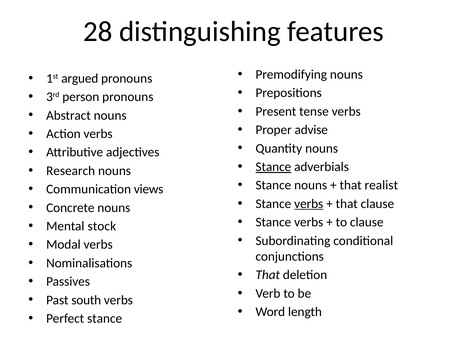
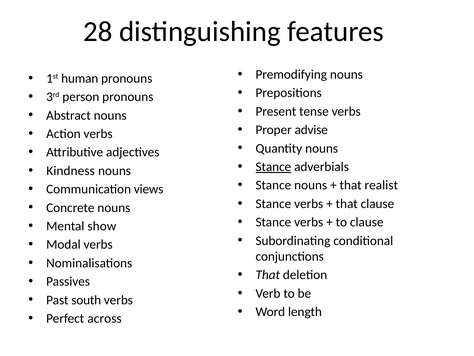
argued: argued -> human (80, 78)
Research: Research -> Kindness (71, 171)
verbs underline: present -> none (309, 203)
stock: stock -> show (102, 226)
Perfect stance: stance -> across (105, 318)
